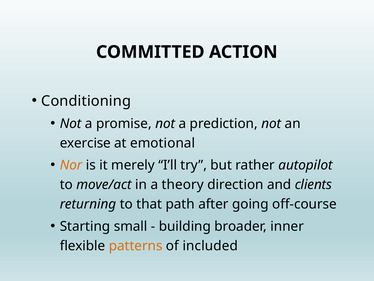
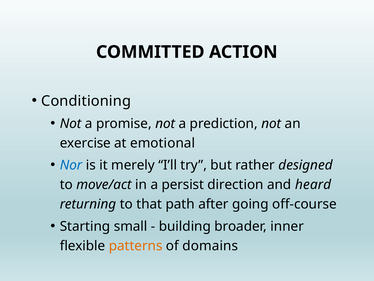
Nor colour: orange -> blue (71, 165)
autopilot: autopilot -> designed (306, 165)
theory: theory -> persist (183, 184)
clients: clients -> heard (313, 184)
included: included -> domains (210, 245)
